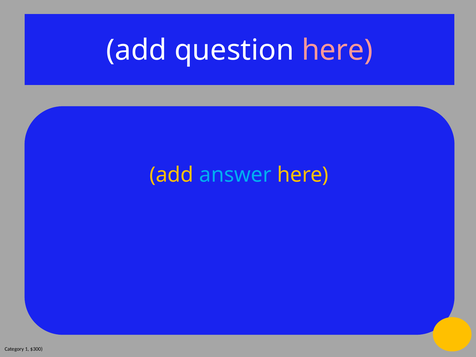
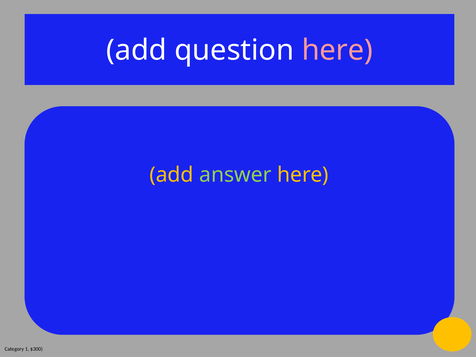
answer colour: light blue -> light green (235, 175)
